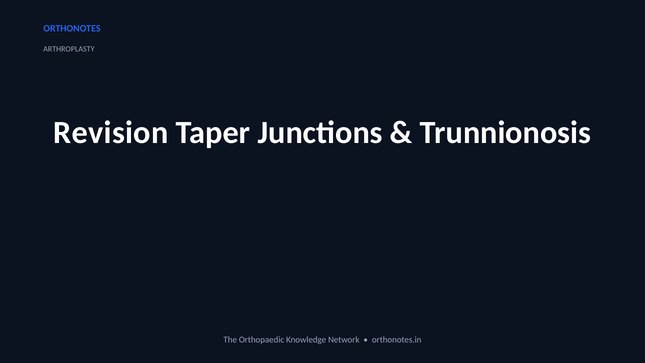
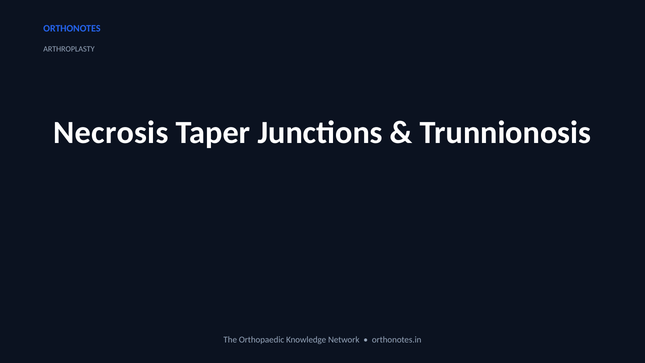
Revision: Revision -> Necrosis (111, 132)
